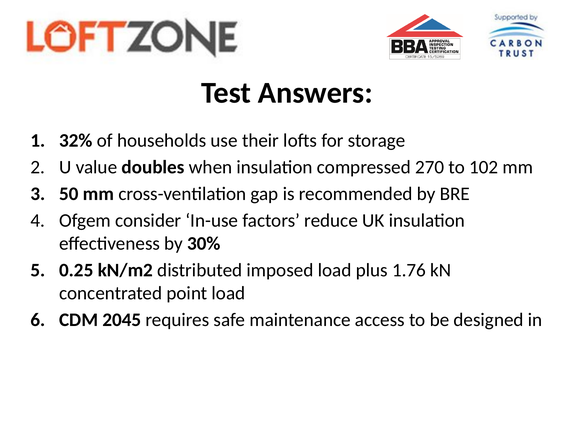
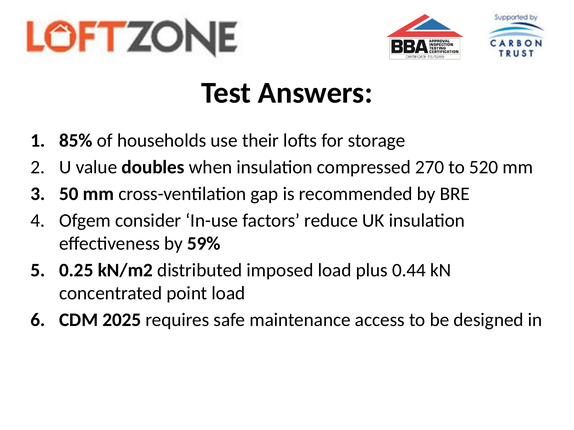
32%: 32% -> 85% (76, 141)
102: 102 -> 520 (484, 167)
30%: 30% -> 59% (204, 244)
1.76: 1.76 -> 0.44 (409, 271)
2045: 2045 -> 2025 (122, 320)
